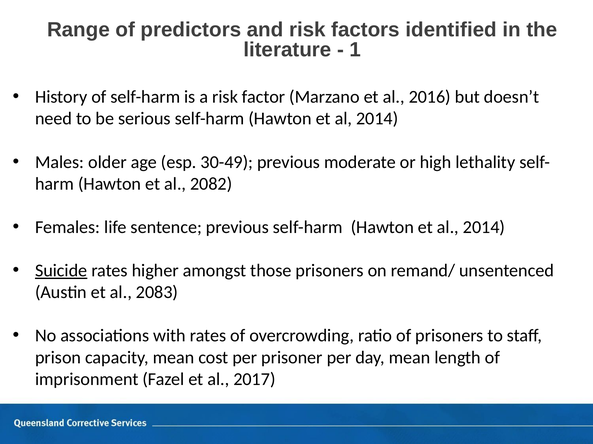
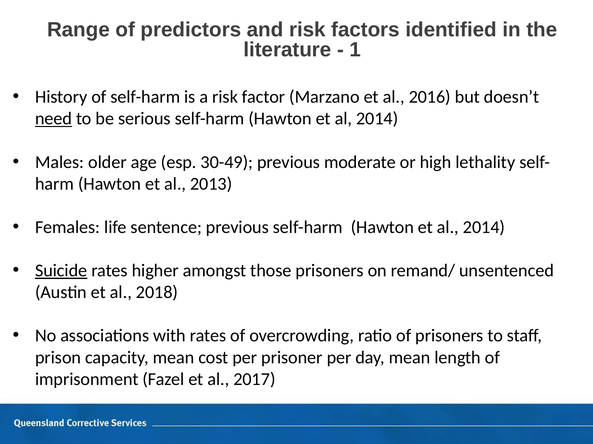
need underline: none -> present (54, 119)
2082: 2082 -> 2013 (211, 184)
2083: 2083 -> 2018 (157, 293)
